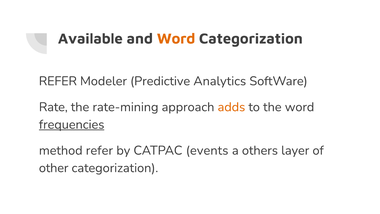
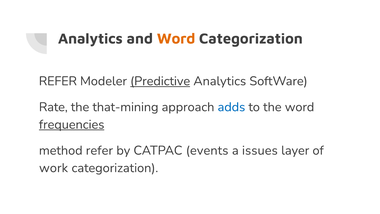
Available: Available -> Analytics (90, 39)
Predictive underline: none -> present (160, 81)
rate-mining: rate-mining -> that-mining (125, 107)
adds colour: orange -> blue (231, 107)
others: others -> issues (260, 150)
other: other -> work (54, 168)
